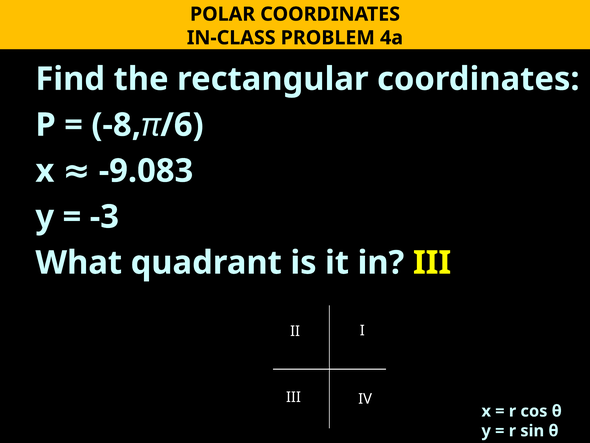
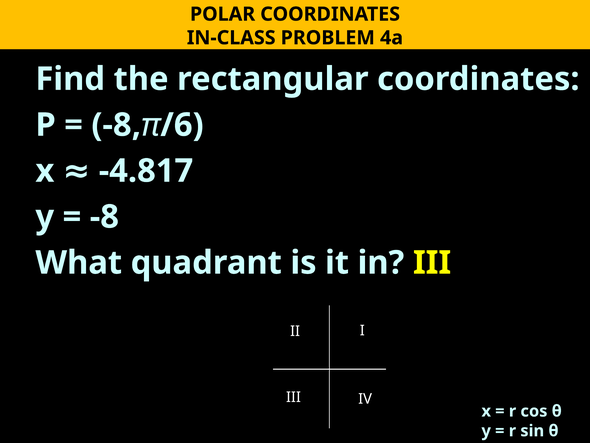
-9.083: -9.083 -> -4.817 (146, 171)
-3: -3 -> -8 (104, 217)
